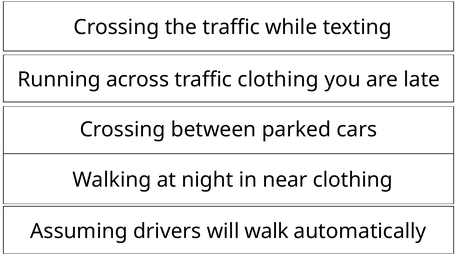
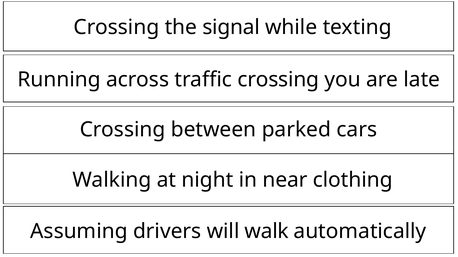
the traffic: traffic -> signal (231, 27)
traffic clothing: clothing -> crossing (278, 80)
